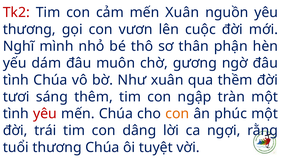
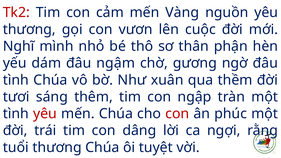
mến Xuân: Xuân -> Vàng (182, 13)
muôn: muôn -> ngậm (116, 63)
con colour: orange -> red (177, 114)
